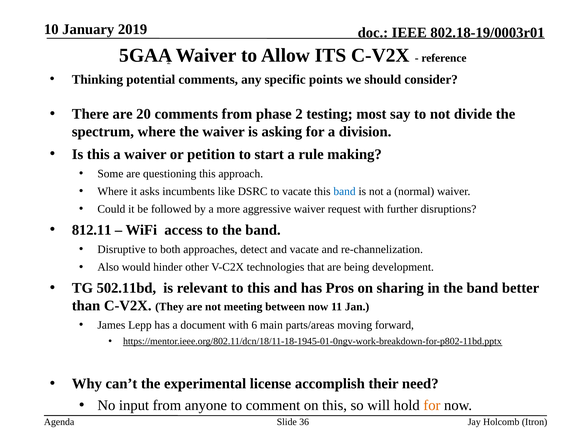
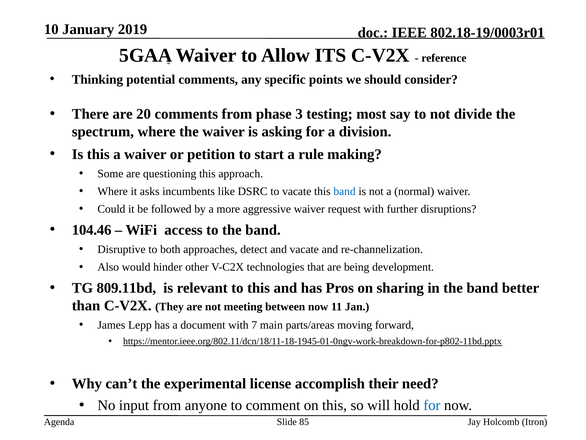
phase 2: 2 -> 3 (299, 114)
812.11: 812.11 -> 104.46 (92, 230)
502.11bd: 502.11bd -> 809.11bd (126, 288)
6: 6 -> 7 (254, 325)
for colour: orange -> blue (432, 405)
36: 36 -> 85 (304, 422)
